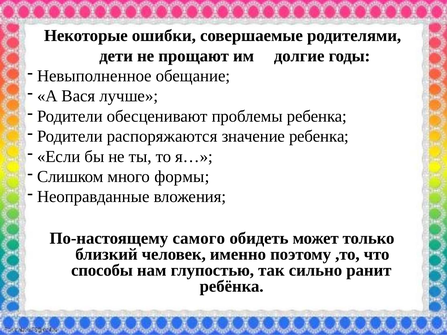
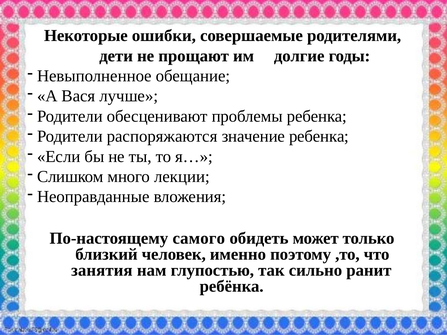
формы: формы -> лекции (182, 177)
способы: способы -> занятия (102, 271)
